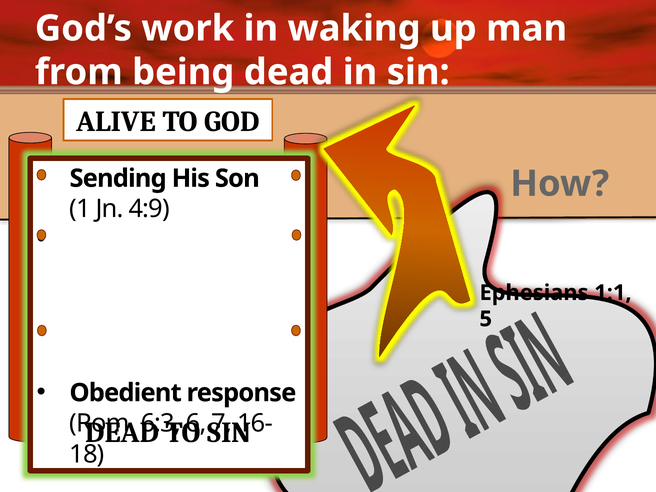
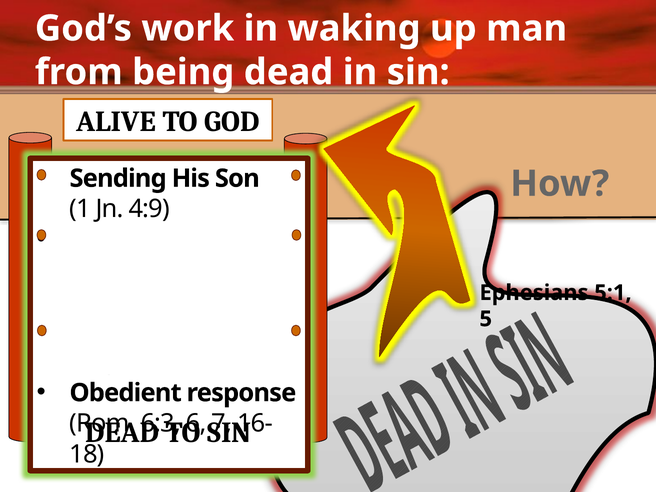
1:1: 1:1 -> 5:1 (613, 293)
